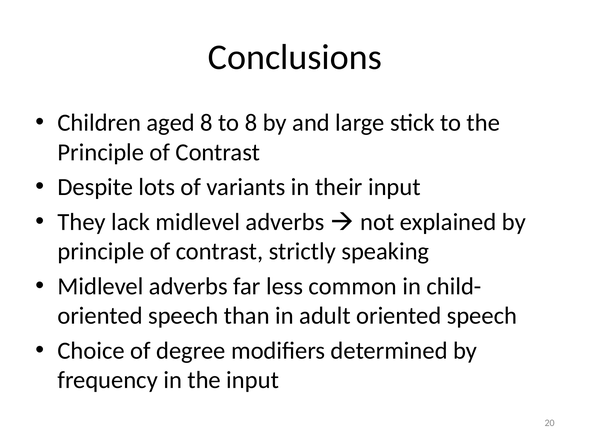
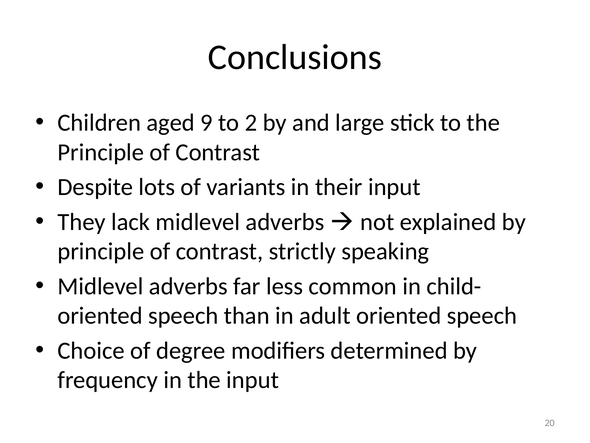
aged 8: 8 -> 9 (207, 123)
to 8: 8 -> 2 (251, 123)
